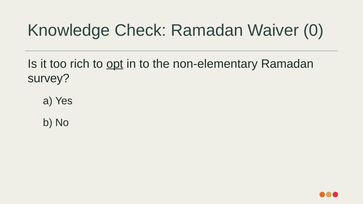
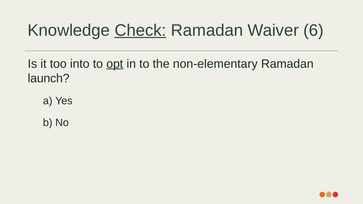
Check underline: none -> present (140, 30)
0: 0 -> 6 (314, 30)
rich: rich -> into (80, 64)
survey: survey -> launch (49, 78)
